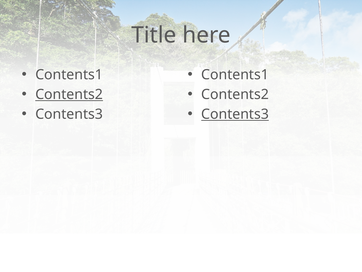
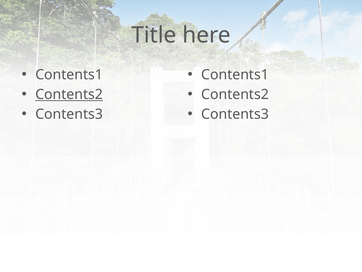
Contents3 underline: present -> none (235, 114)
